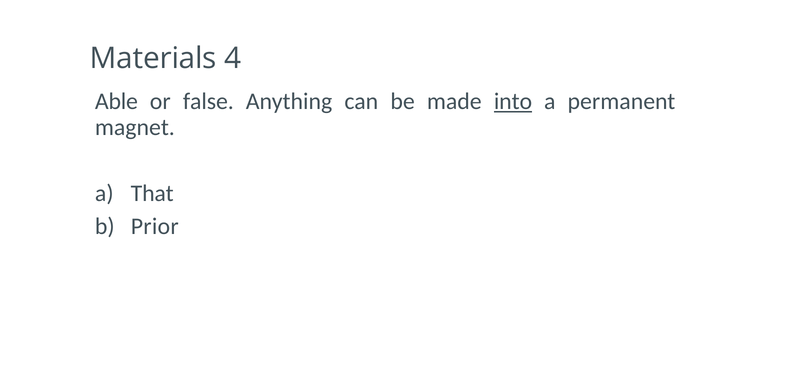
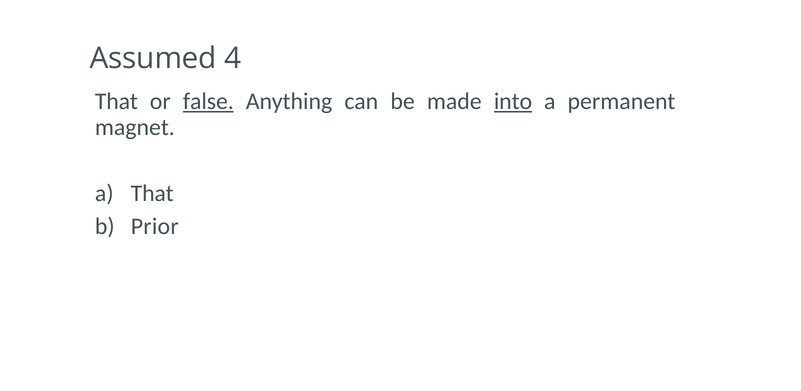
Materials: Materials -> Assumed (153, 58)
Able: Able -> That (116, 102)
false underline: none -> present (208, 102)
